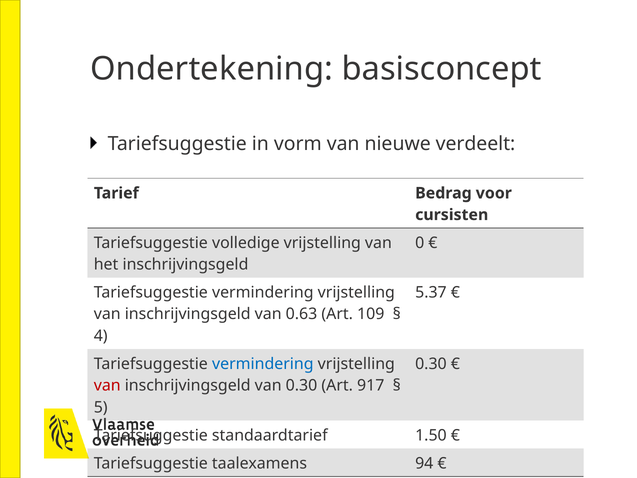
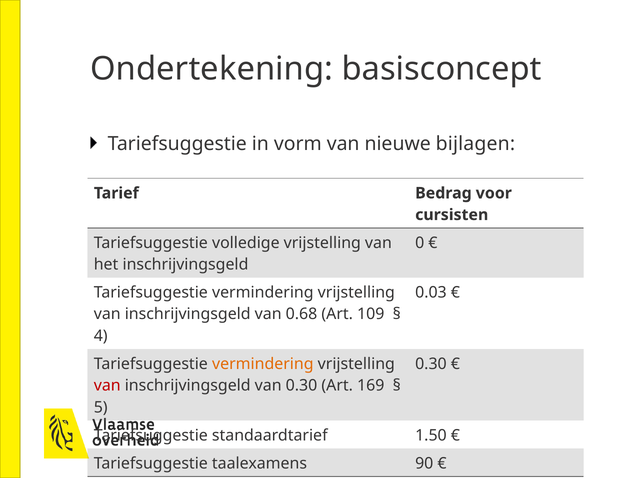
verdeelt: verdeelt -> bijlagen (475, 144)
5.37: 5.37 -> 0.03 (431, 292)
0.63: 0.63 -> 0.68 (302, 314)
vermindering colour: blue -> orange (263, 364)
917: 917 -> 169 (371, 385)
94: 94 -> 90 (424, 463)
